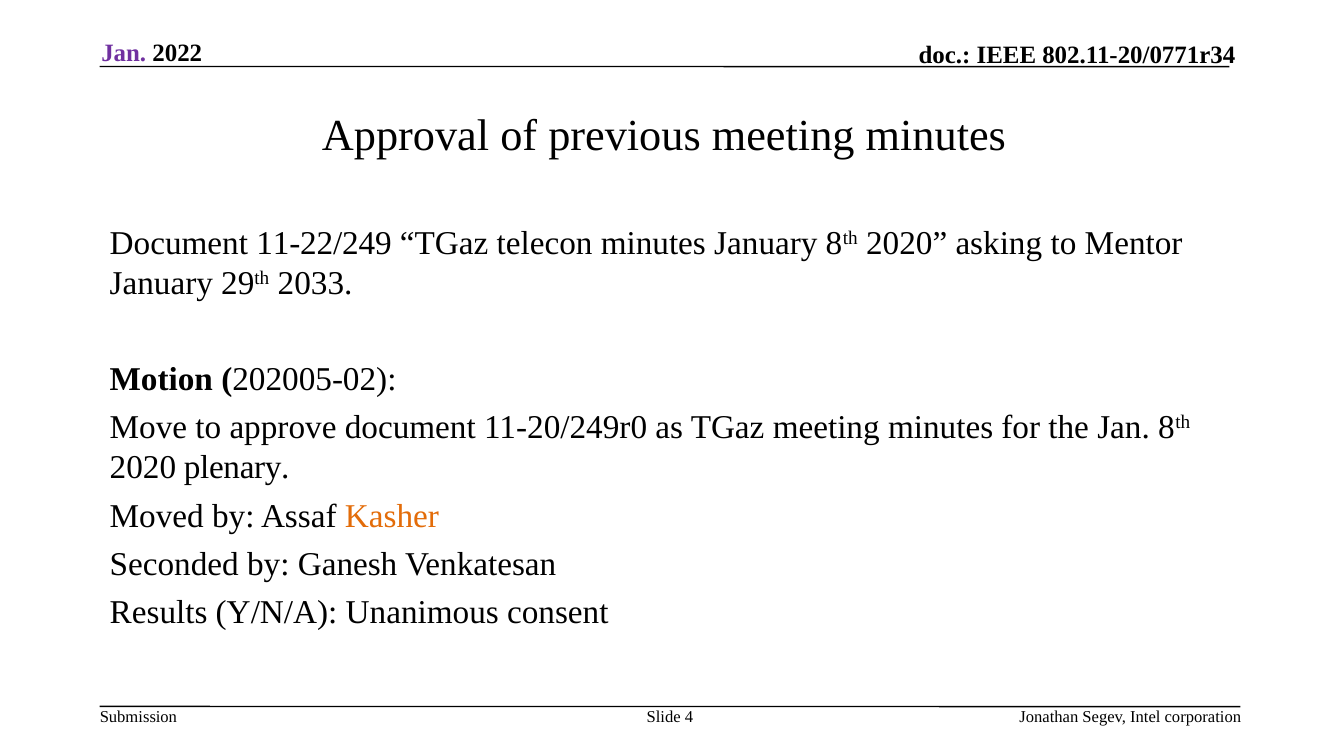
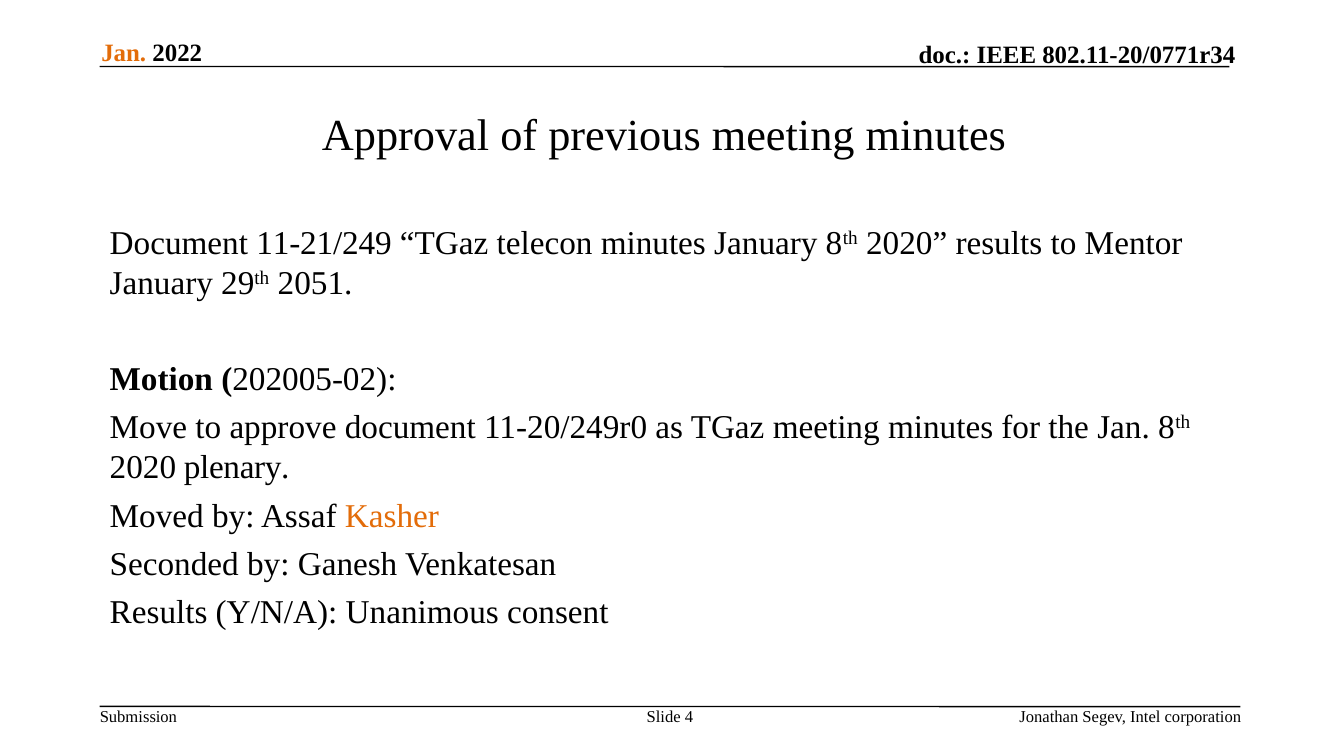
Jan colour: purple -> orange (124, 53)
11-22/249: 11-22/249 -> 11-21/249 (324, 243)
2020 asking: asking -> results (999, 243)
2033: 2033 -> 2051 (315, 283)
